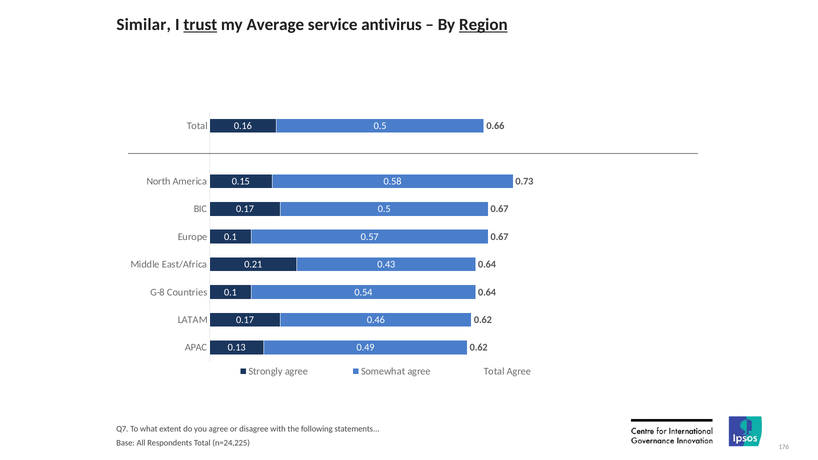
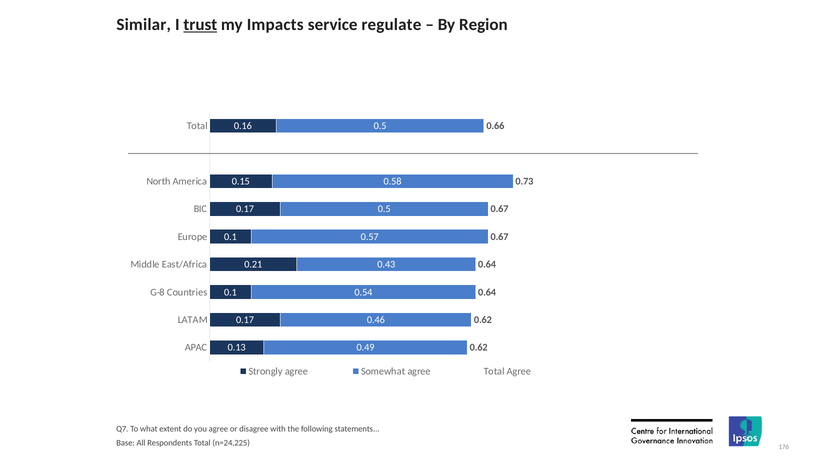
Average: Average -> Impacts (275, 24)
antivirus: antivirus -> regulate (391, 24)
Region underline: present -> none (483, 24)
